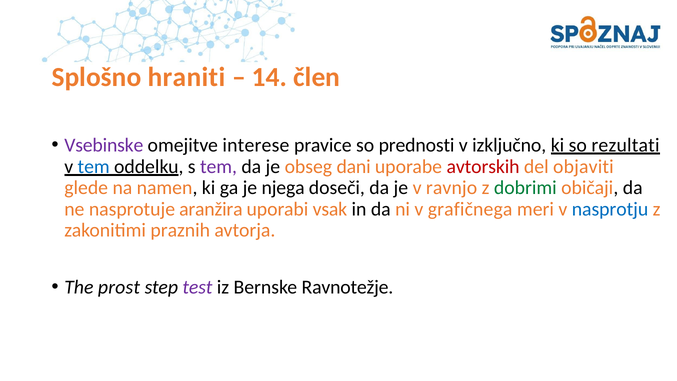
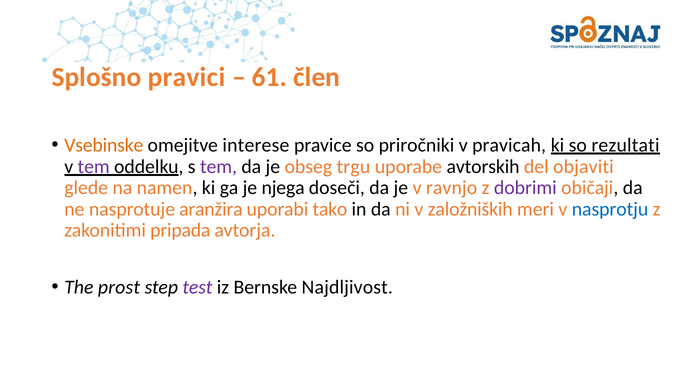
hraniti: hraniti -> pravici (187, 77)
14: 14 -> 61 (270, 77)
Vsebinske colour: purple -> orange (104, 145)
prednosti: prednosti -> priročniki (416, 145)
izključno: izključno -> pravicah (509, 145)
tem colour: blue -> purple (94, 166)
dani: dani -> trgu (353, 166)
avtorskih colour: red -> black (483, 166)
dobrimi colour: green -> purple (525, 188)
vsak: vsak -> tako (330, 209)
grafičnega: grafičnega -> založniških (470, 209)
praznih: praznih -> pripada (180, 230)
Ravnotežje: Ravnotežje -> Najdljivost (347, 287)
